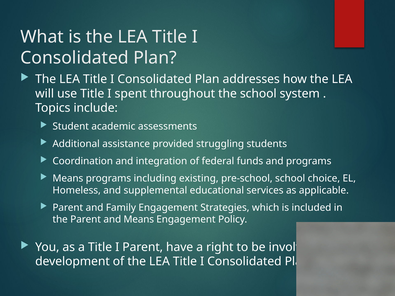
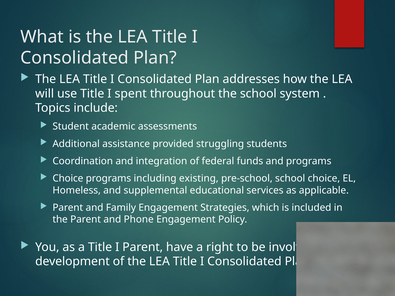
Means: Means -> Choice (68, 179)
and Means: Means -> Phone (139, 220)
